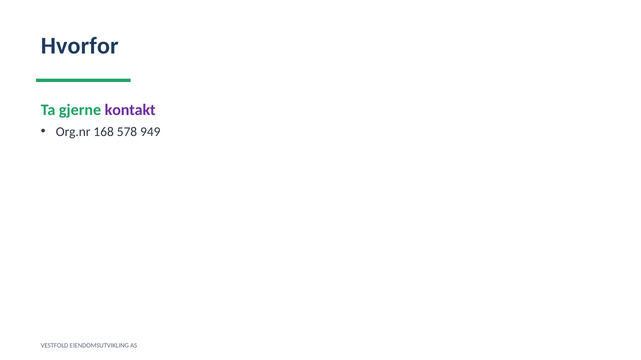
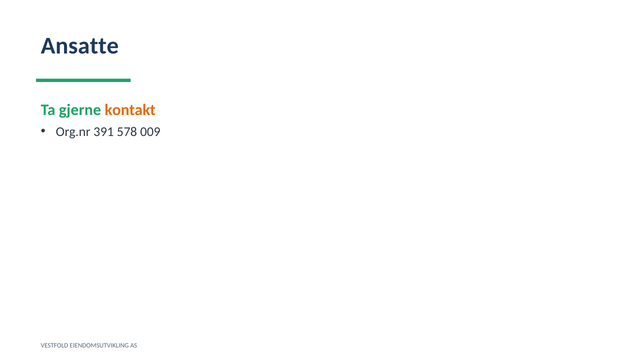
Hvorfor: Hvorfor -> Ansatte (80, 46)
kontakt colour: purple -> orange (130, 110)
168: 168 -> 391 (104, 132)
949: 949 -> 009 (150, 132)
